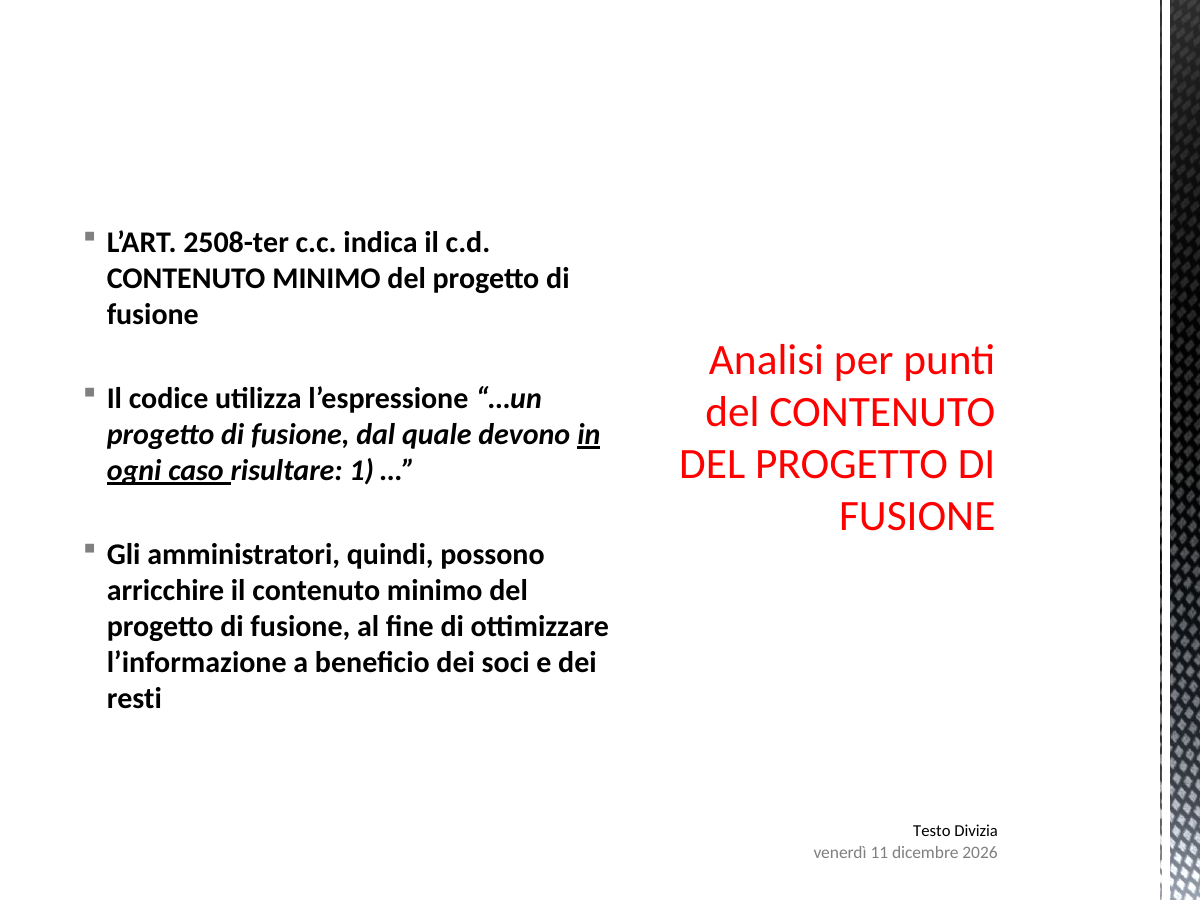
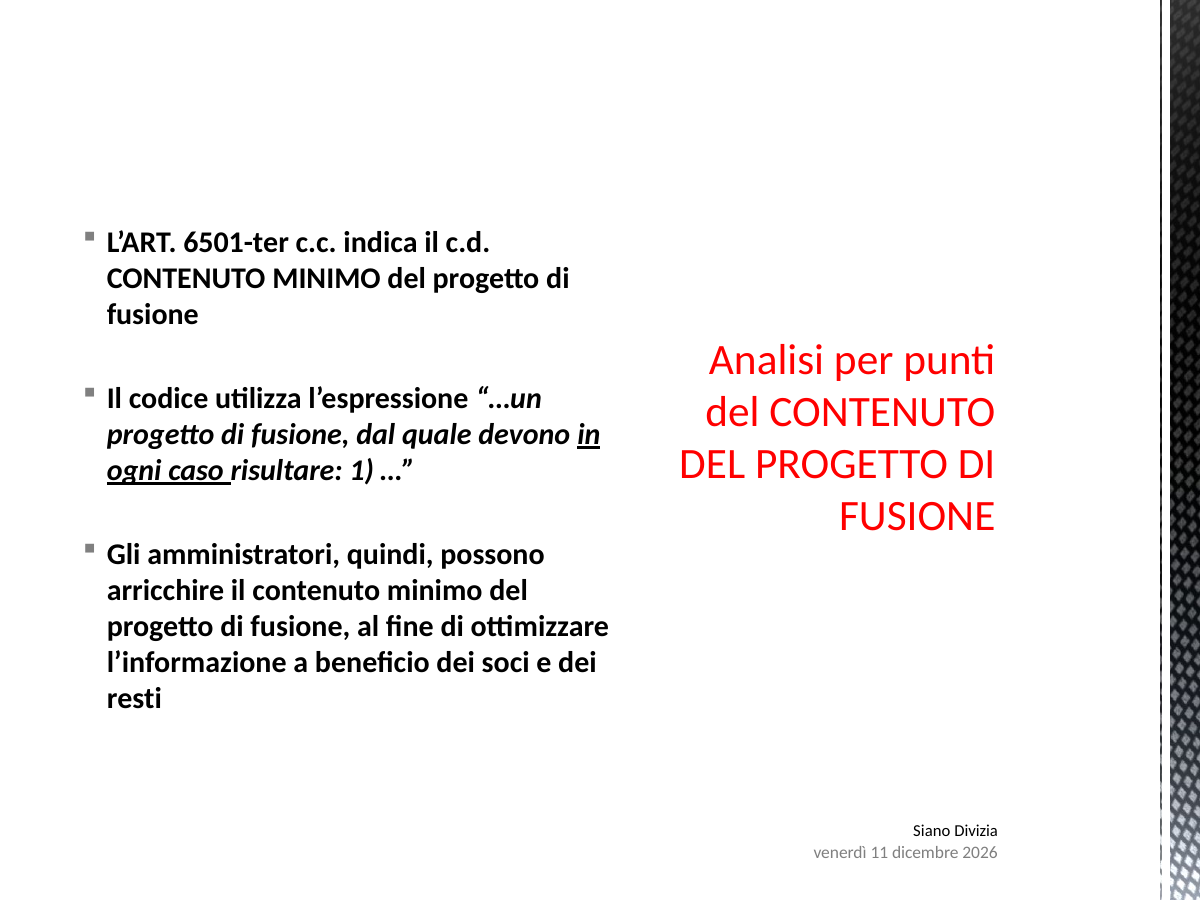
2508-ter: 2508-ter -> 6501-ter (236, 243)
Testo: Testo -> Siano (932, 831)
